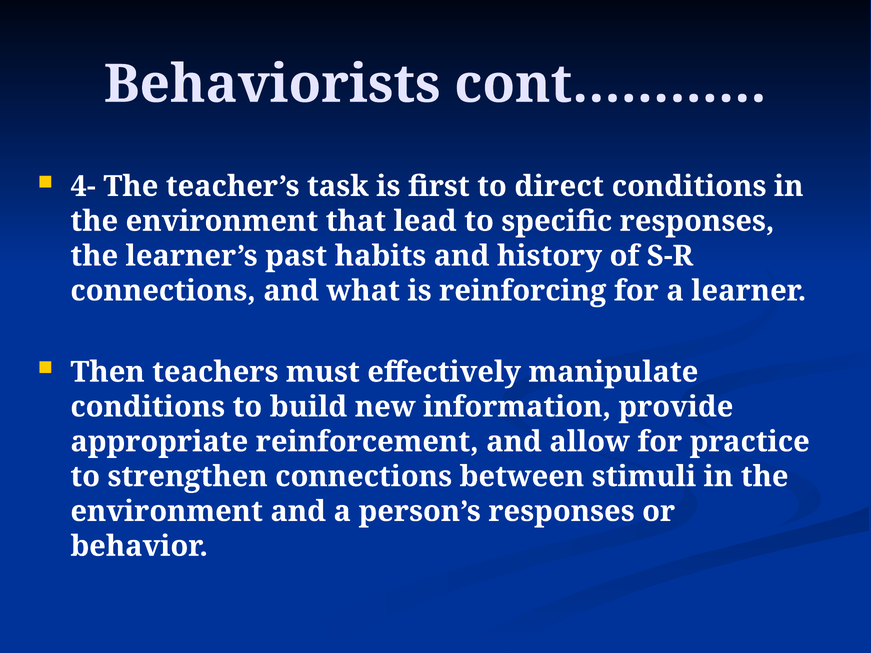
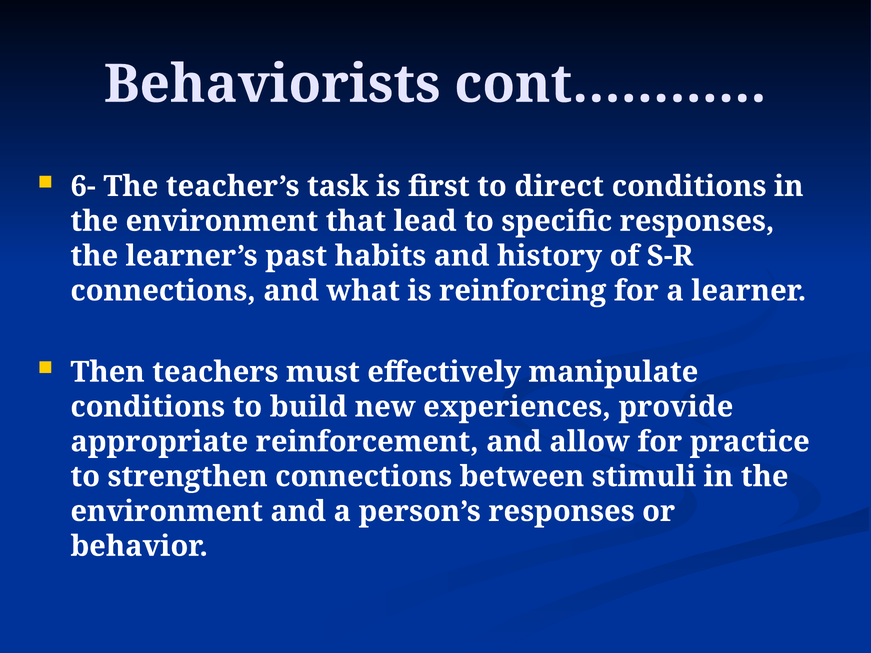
4-: 4- -> 6- (83, 186)
information: information -> experiences (517, 407)
